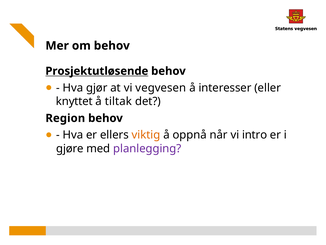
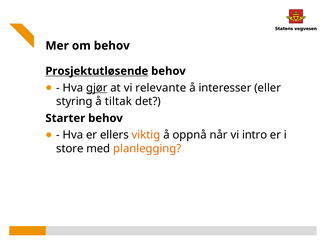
gjør underline: none -> present (97, 88)
vegvesen: vegvesen -> relevante (161, 88)
knyttet: knyttet -> styring (74, 101)
Region: Region -> Starter (65, 118)
gjøre: gjøre -> store (70, 148)
planlegging colour: purple -> orange (147, 148)
